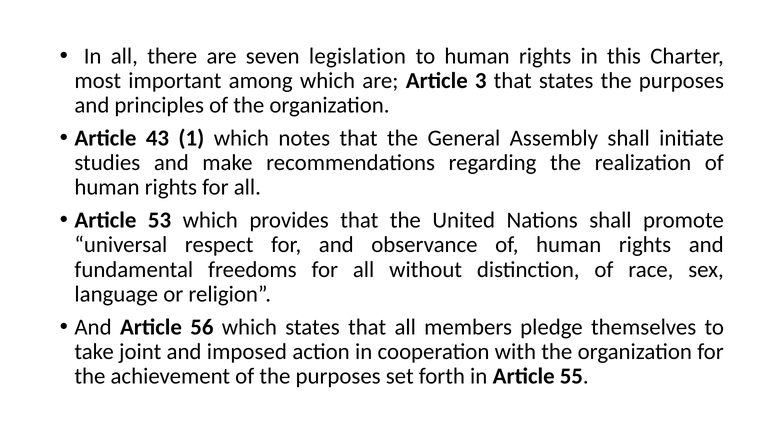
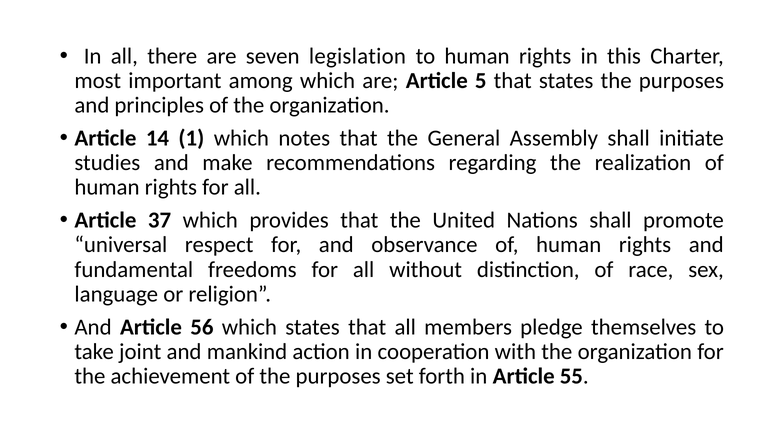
3: 3 -> 5 (481, 81)
43: 43 -> 14 (157, 138)
53: 53 -> 37 (160, 220)
imposed: imposed -> mankind (247, 352)
